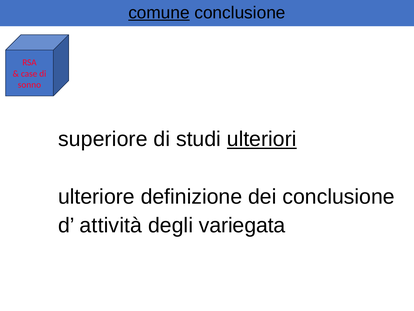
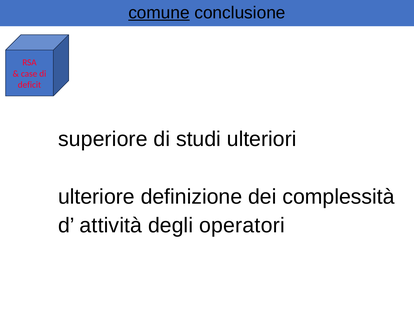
sonno: sonno -> deficit (29, 85)
ulteriori underline: present -> none (262, 139)
dei conclusione: conclusione -> complessità (339, 196)
variegata: variegata -> operatori (242, 225)
